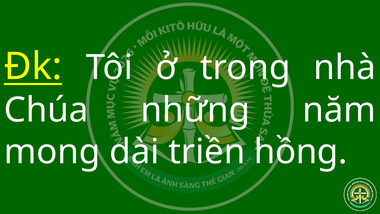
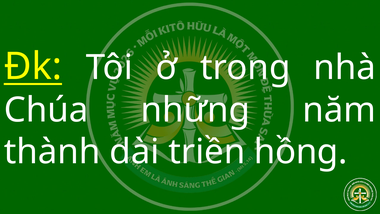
mong: mong -> thành (52, 152)
